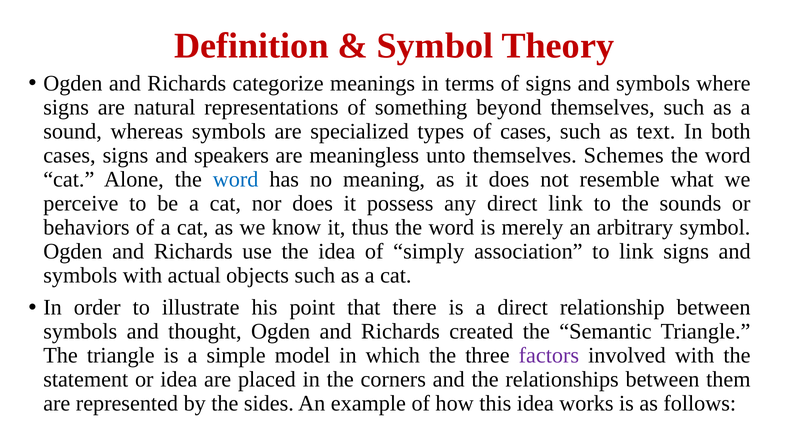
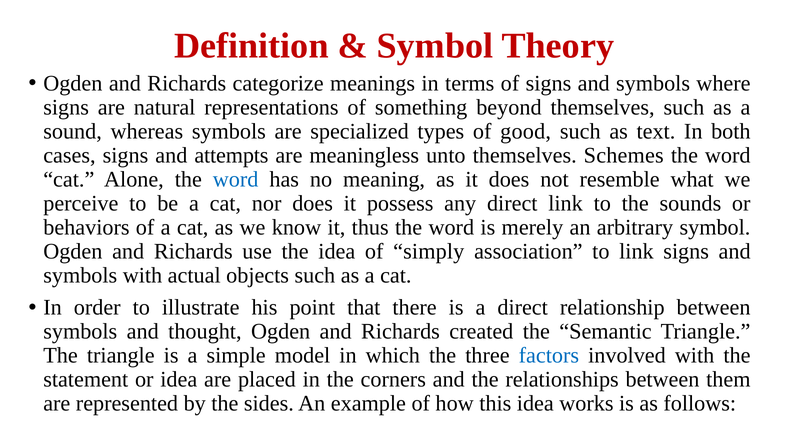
of cases: cases -> good (526, 131)
speakers: speakers -> attempts (231, 155)
factors colour: purple -> blue (549, 355)
